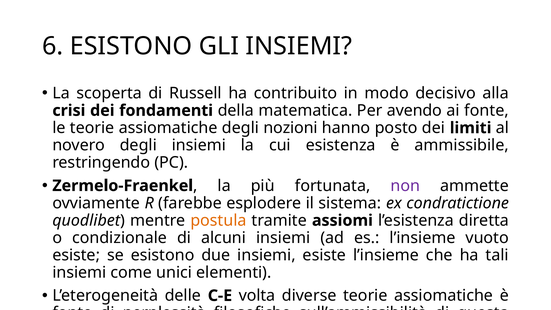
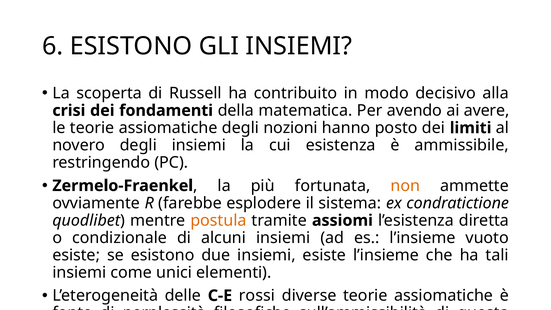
ai fonte: fonte -> avere (487, 111)
non colour: purple -> orange (405, 186)
volta: volta -> rossi (257, 296)
